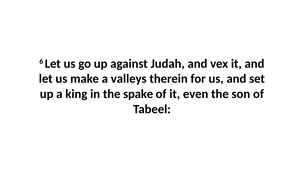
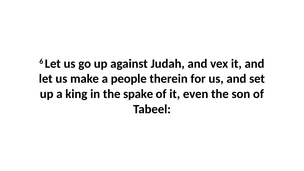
valleys: valleys -> people (129, 79)
